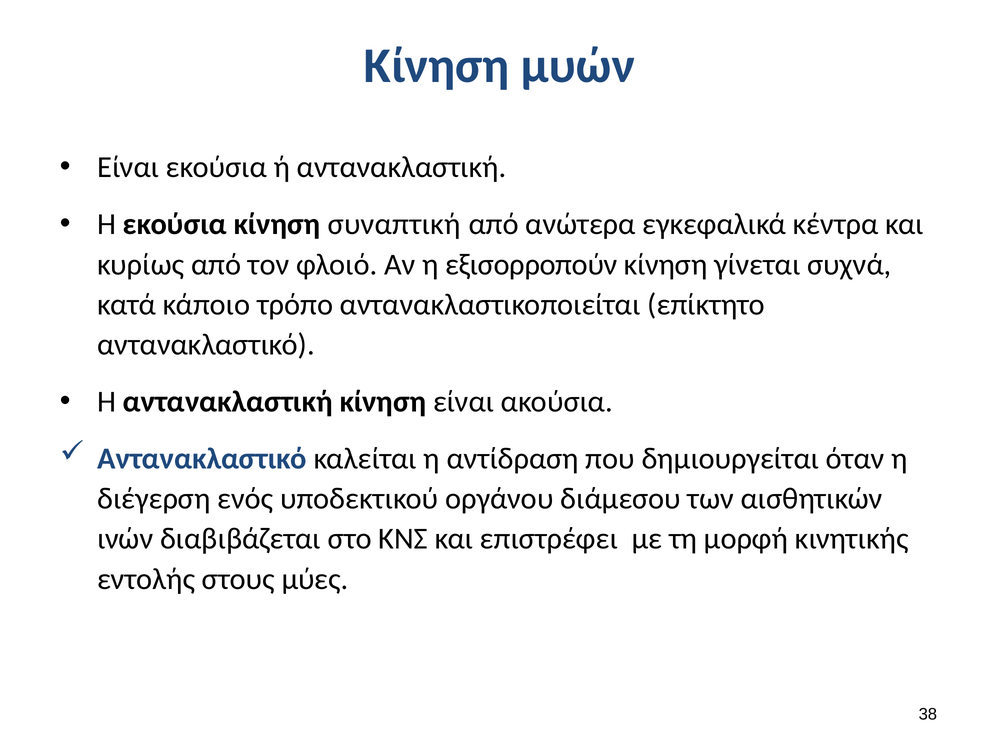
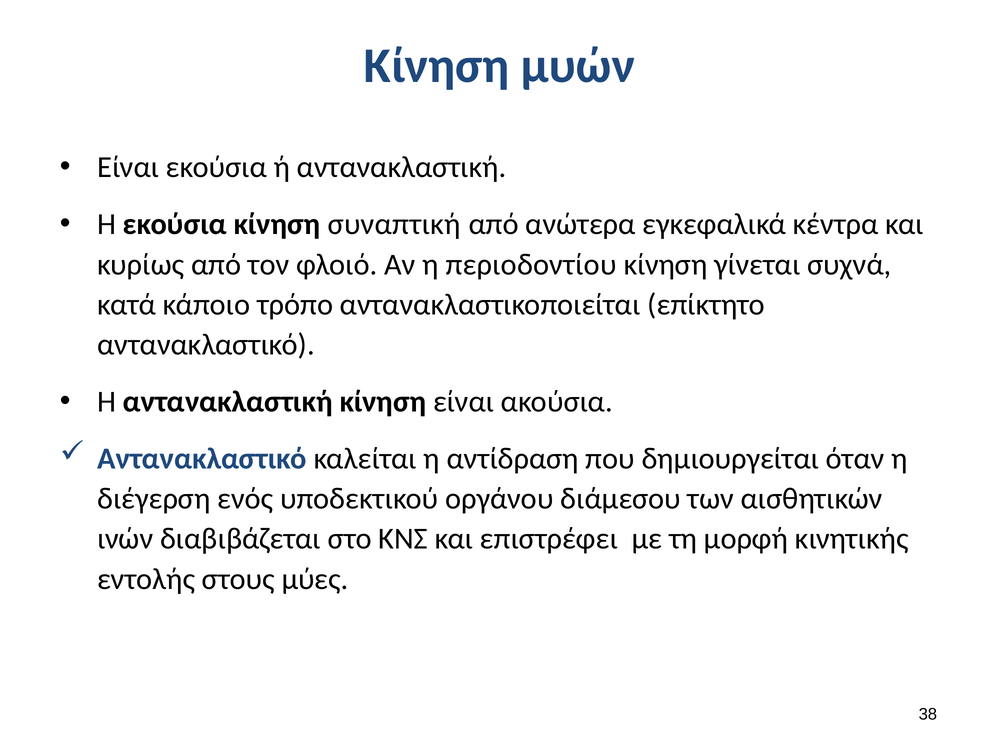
εξισορροπούν: εξισορροπούν -> περιοδοντίου (531, 264)
